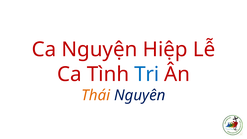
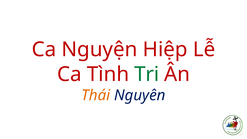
Tri colour: blue -> green (147, 74)
